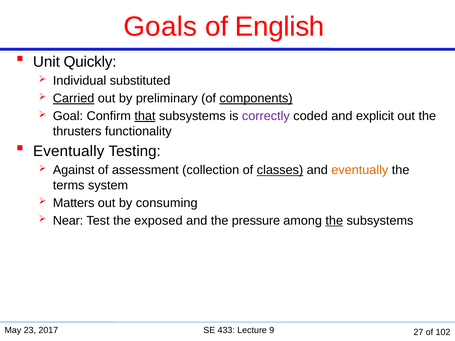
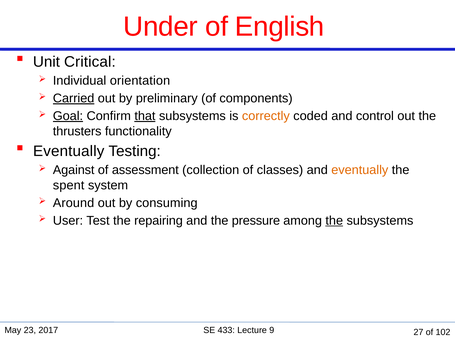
Goals: Goals -> Under (161, 27)
Quickly: Quickly -> Critical (90, 62)
substituted: substituted -> orientation (140, 81)
components underline: present -> none (256, 98)
Goal underline: none -> present (68, 116)
correctly colour: purple -> orange (266, 116)
explicit: explicit -> control (375, 116)
classes underline: present -> none (280, 170)
terms: terms -> spent (69, 185)
Matters: Matters -> Around (74, 203)
Near: Near -> User (68, 221)
exposed: exposed -> repairing (159, 221)
